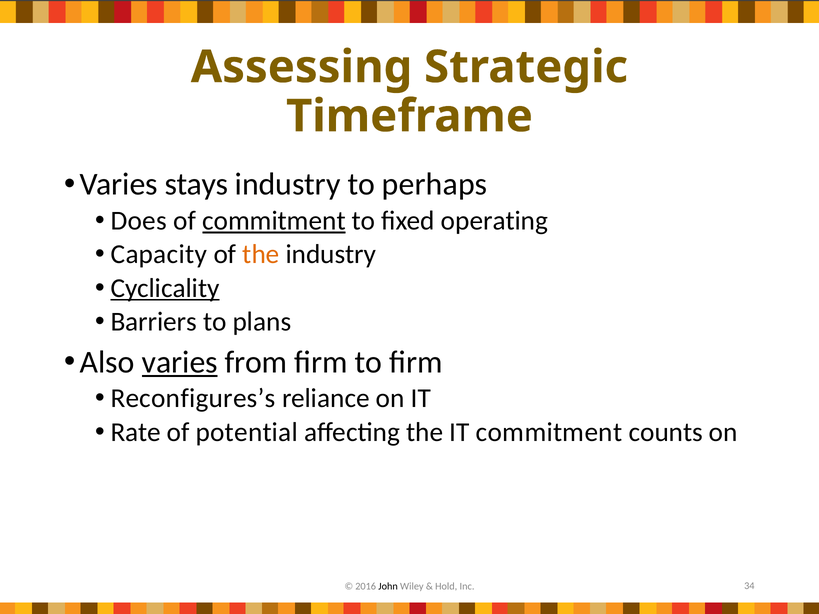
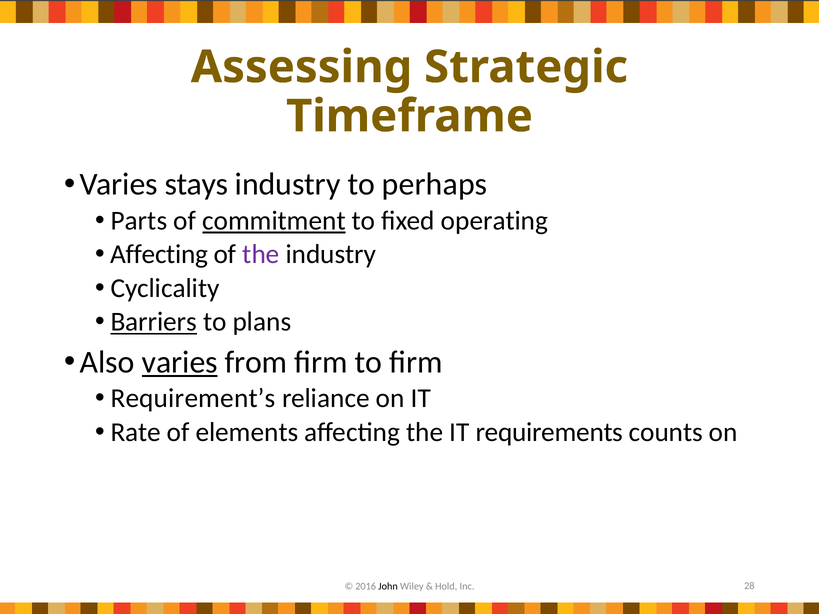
Does: Does -> Parts (139, 221)
Capacity: Capacity -> Affecting (159, 255)
the colour: orange -> purple (261, 255)
Cyclicality underline: present -> none (165, 288)
Barriers underline: none -> present (154, 322)
Reconfigures’s: Reconfigures’s -> Requirement’s (193, 399)
potential: potential -> elements (247, 432)
IT commitment: commitment -> requirements (549, 432)
34: 34 -> 28 (749, 586)
